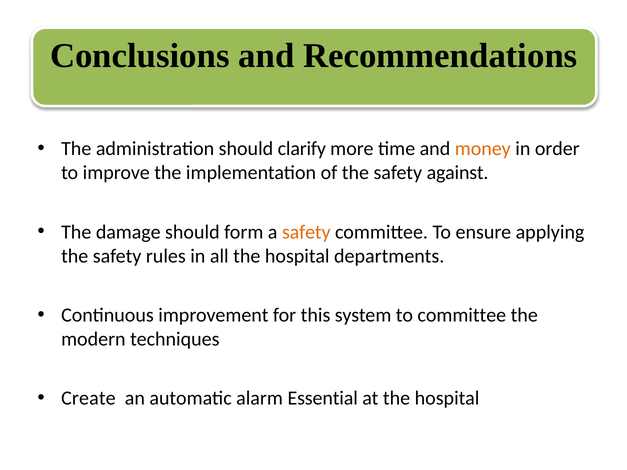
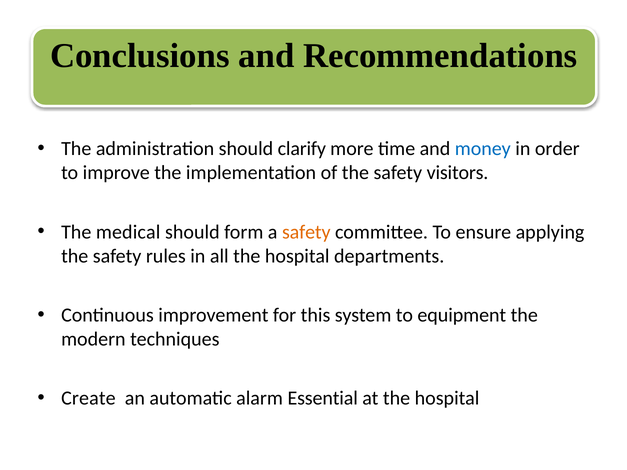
money colour: orange -> blue (483, 149)
against: against -> visitors (458, 173)
damage: damage -> medical (128, 232)
to committee: committee -> equipment (462, 315)
